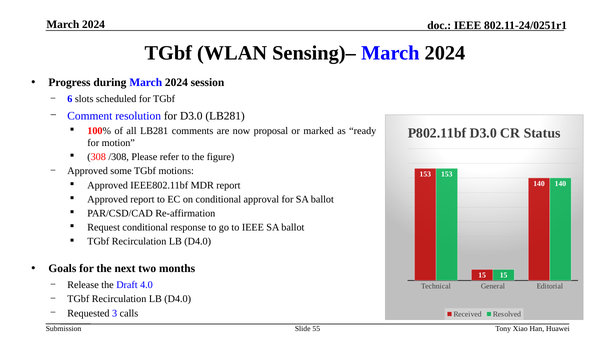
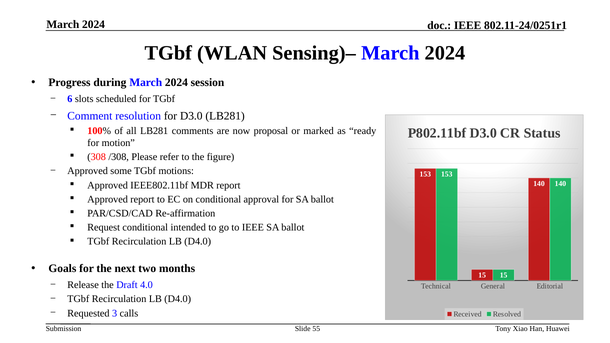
response: response -> intended (188, 228)
